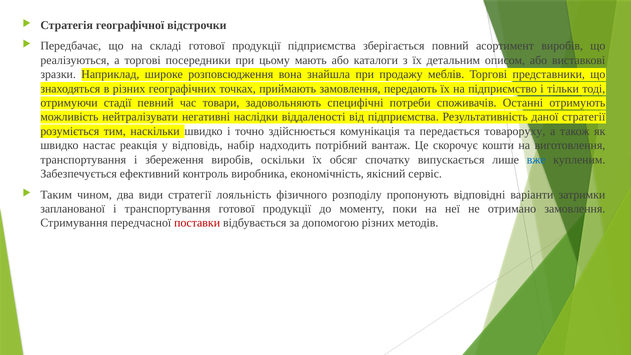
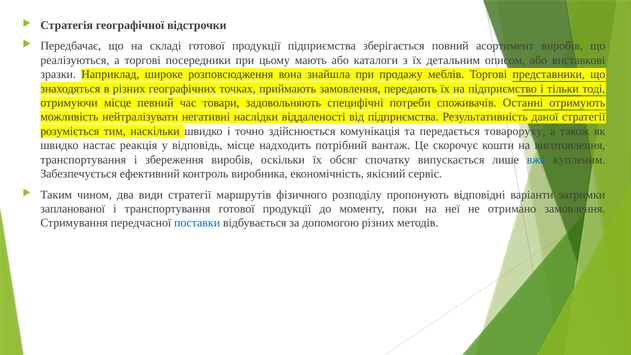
отримуючи стадії: стадії -> місце (118, 103)
відповідь набір: набір -> місце (241, 145)
лояльність: лояльність -> маршрутів (244, 195)
поставки colour: red -> blue (197, 223)
